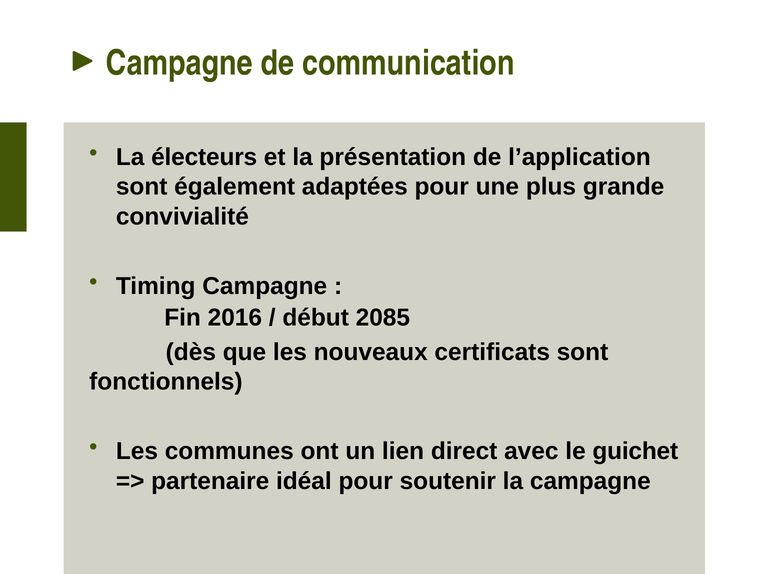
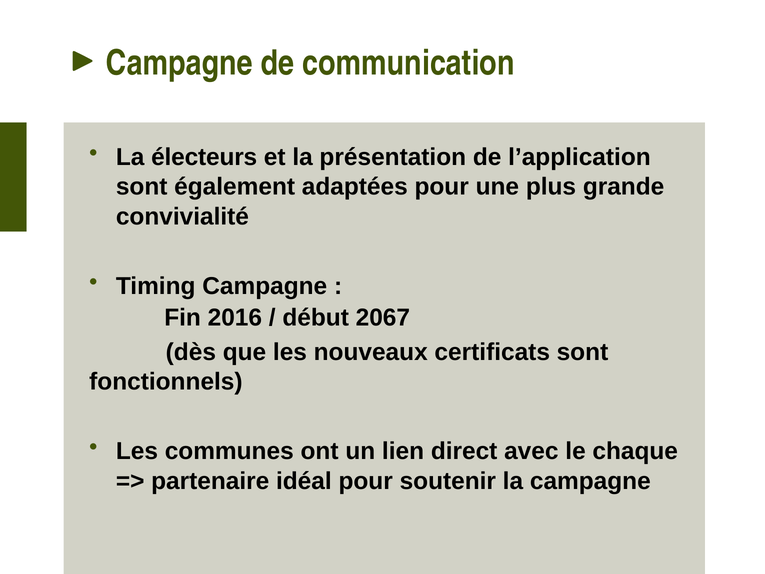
2085: 2085 -> 2067 (383, 317)
guichet: guichet -> chaque (635, 451)
